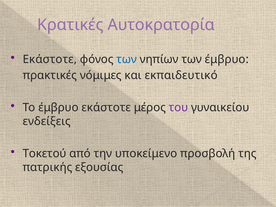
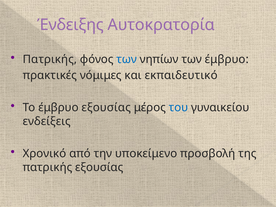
Κρατικές: Κρατικές -> Ένδειξης (70, 25)
Εκάστοτε: Εκάστοτε -> Πατρικής (50, 59)
έμβρυο εκάστοτε: εκάστοτε -> εξουσίας (106, 108)
του colour: purple -> blue (178, 108)
Τοκετού: Τοκετού -> Χρονικό (44, 154)
